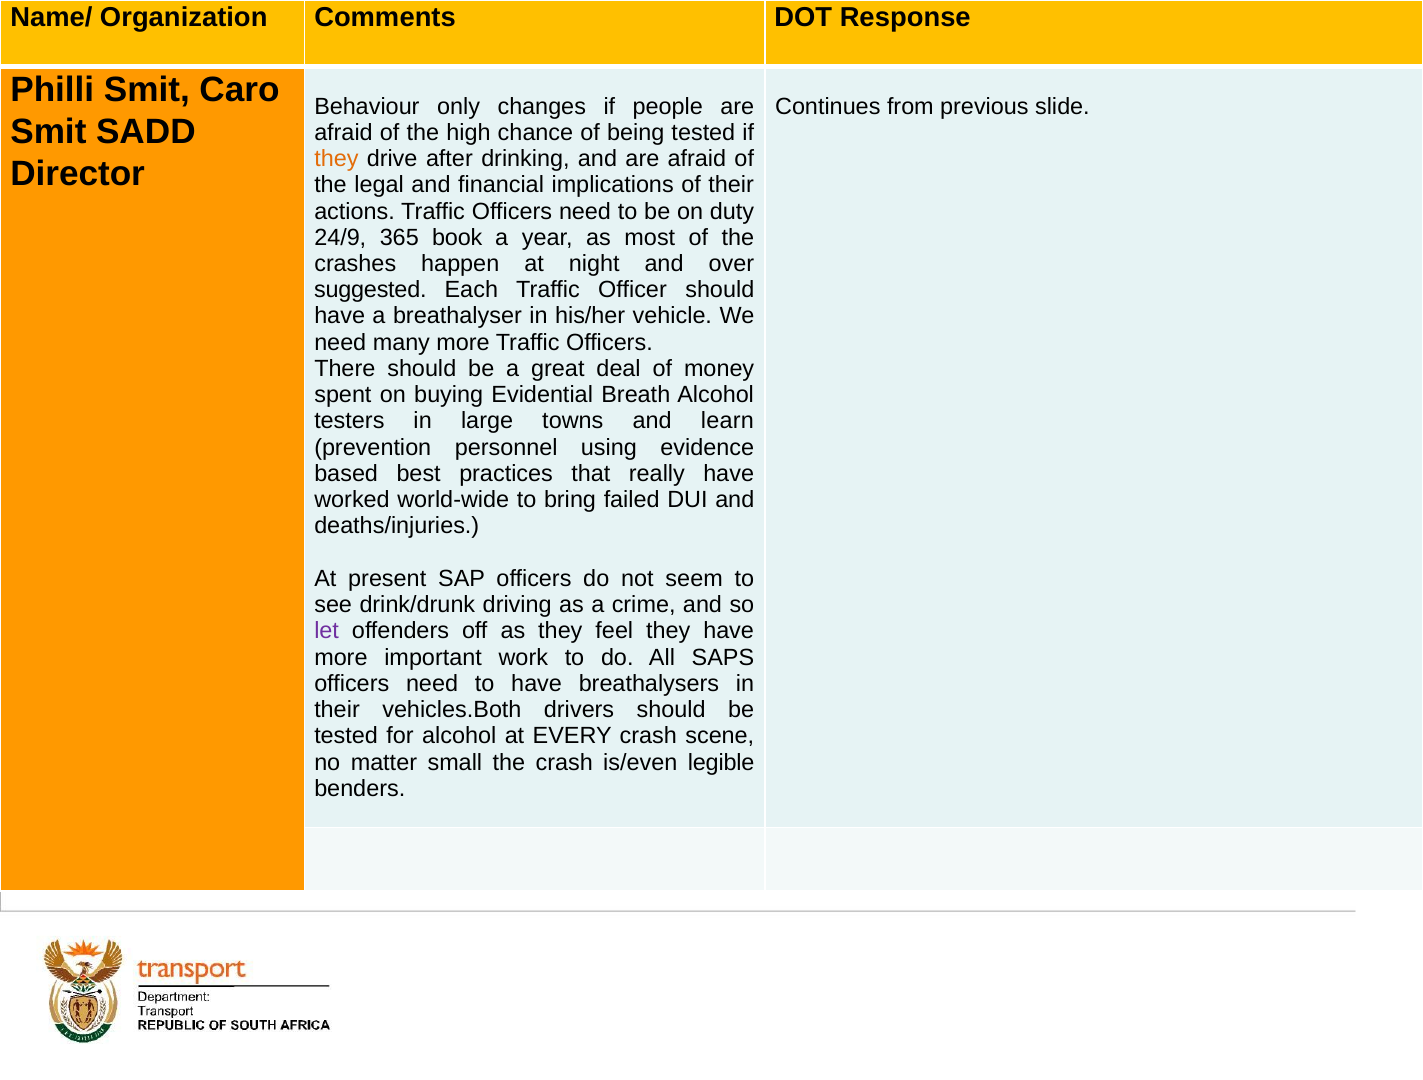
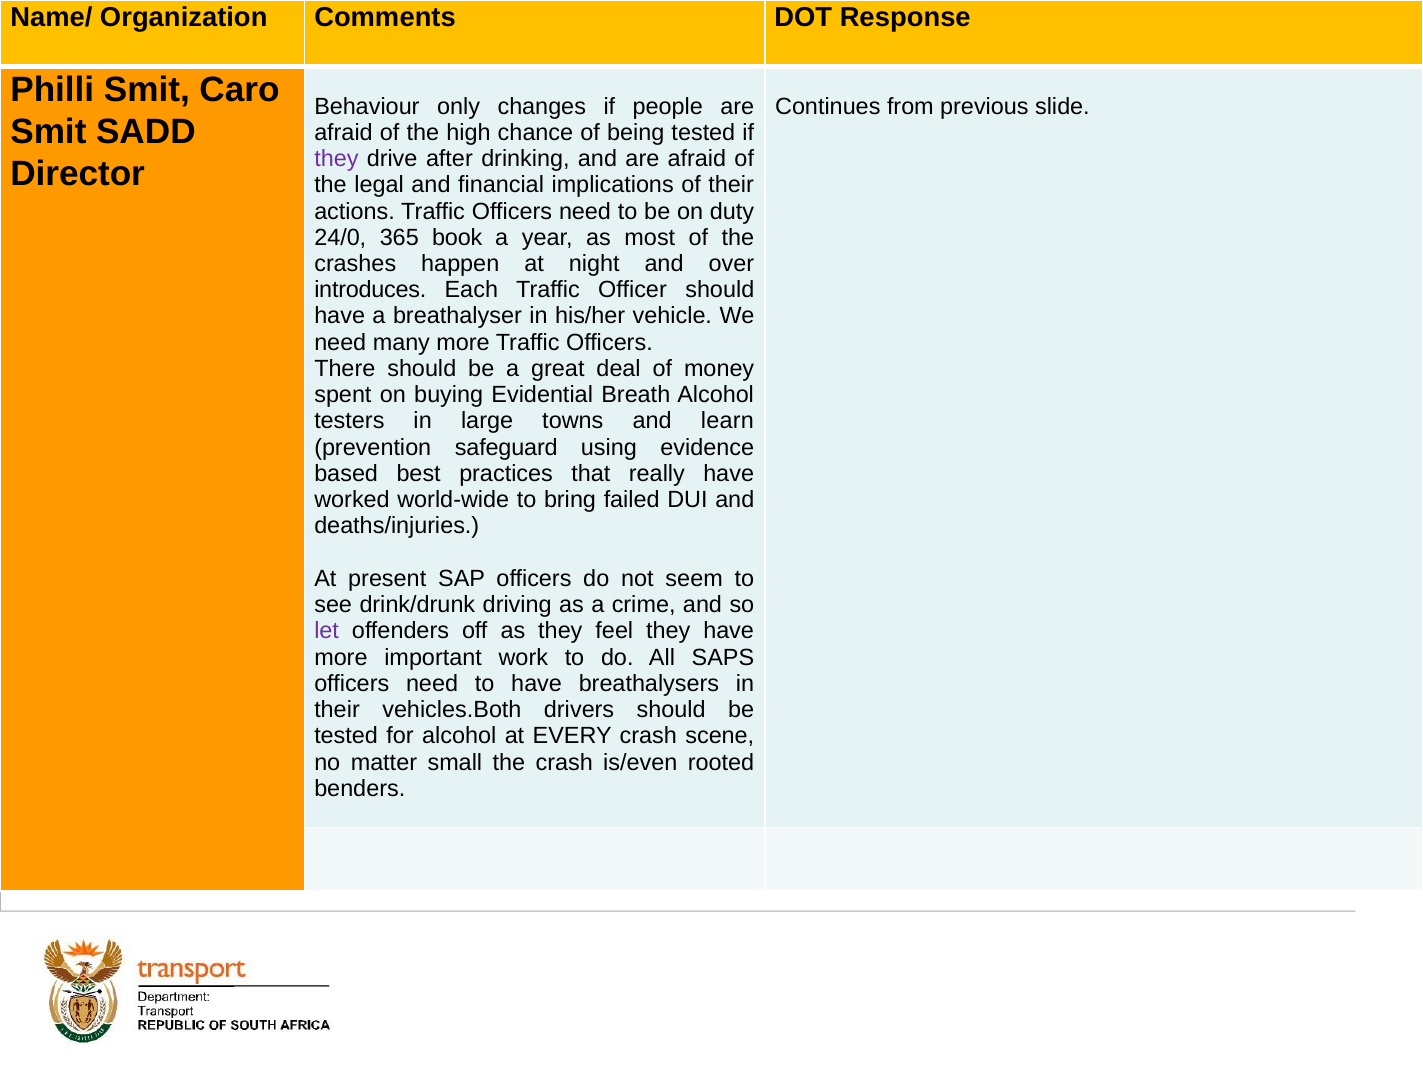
they colour: orange -> purple (336, 159)
24/9: 24/9 -> 24/0 (340, 237)
suggested: suggested -> introduces (370, 290)
personnel: personnel -> safeguard (506, 447)
legible: legible -> rooted (721, 762)
